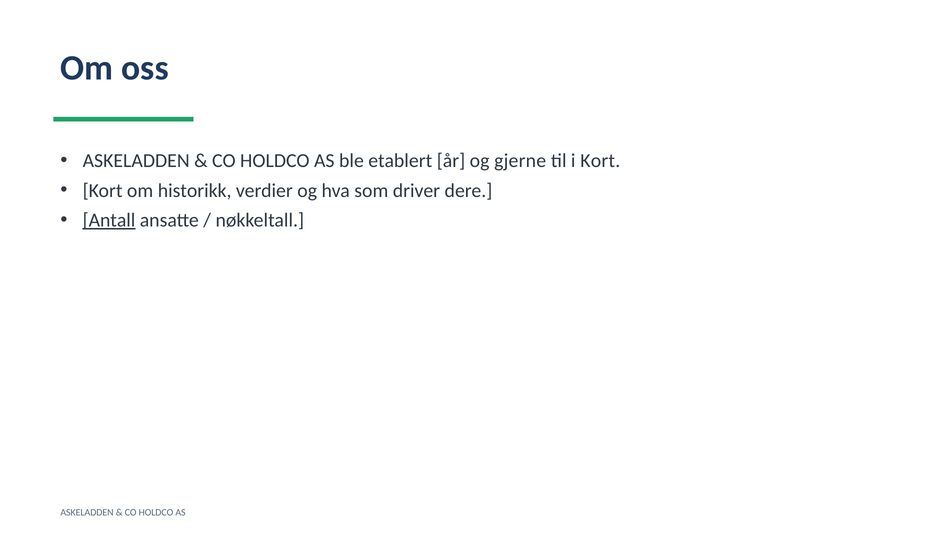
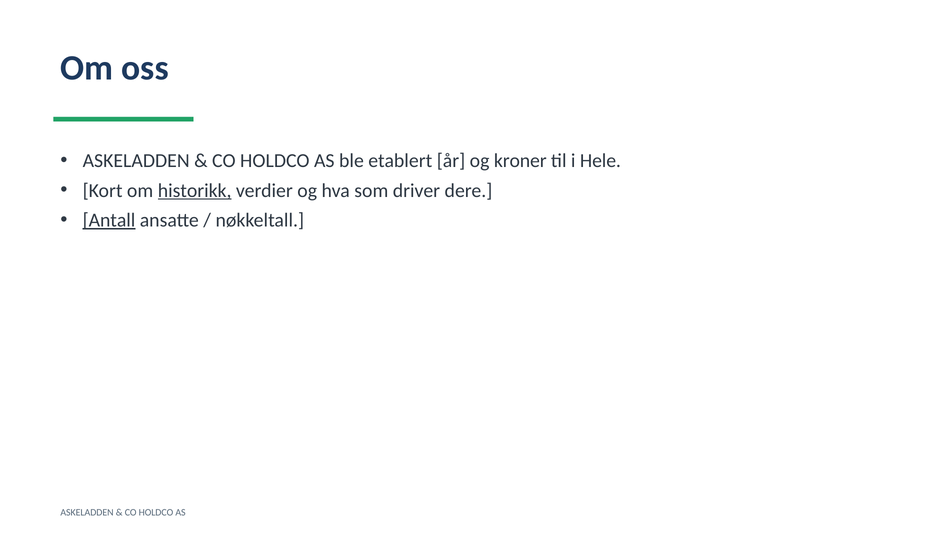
gjerne: gjerne -> kroner (520, 161)
i Kort: Kort -> Hele (600, 161)
historikk underline: none -> present (195, 190)
